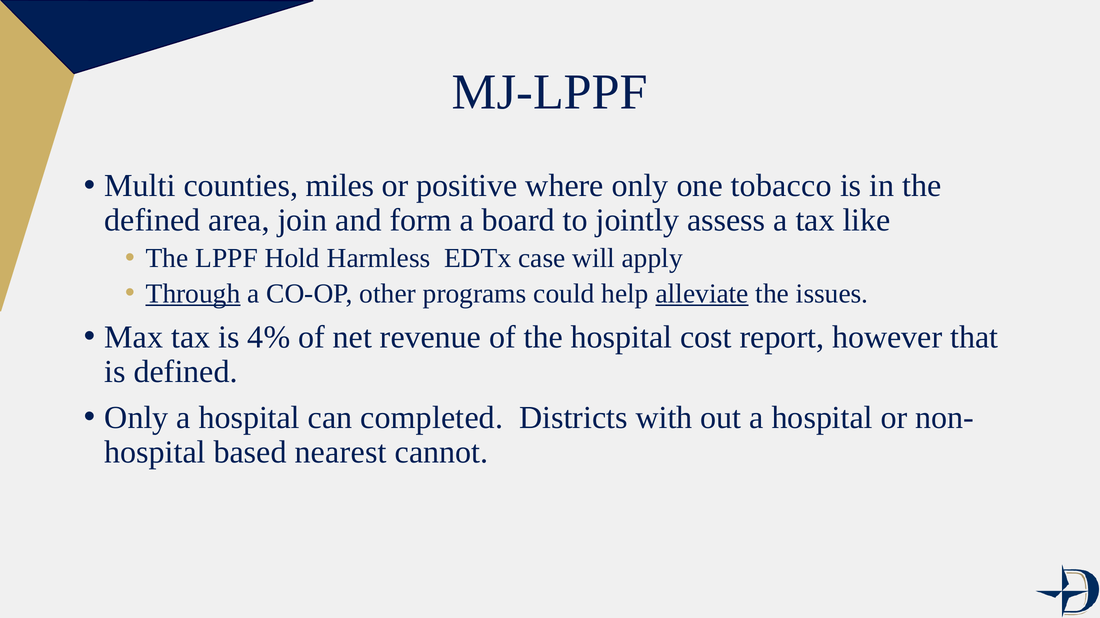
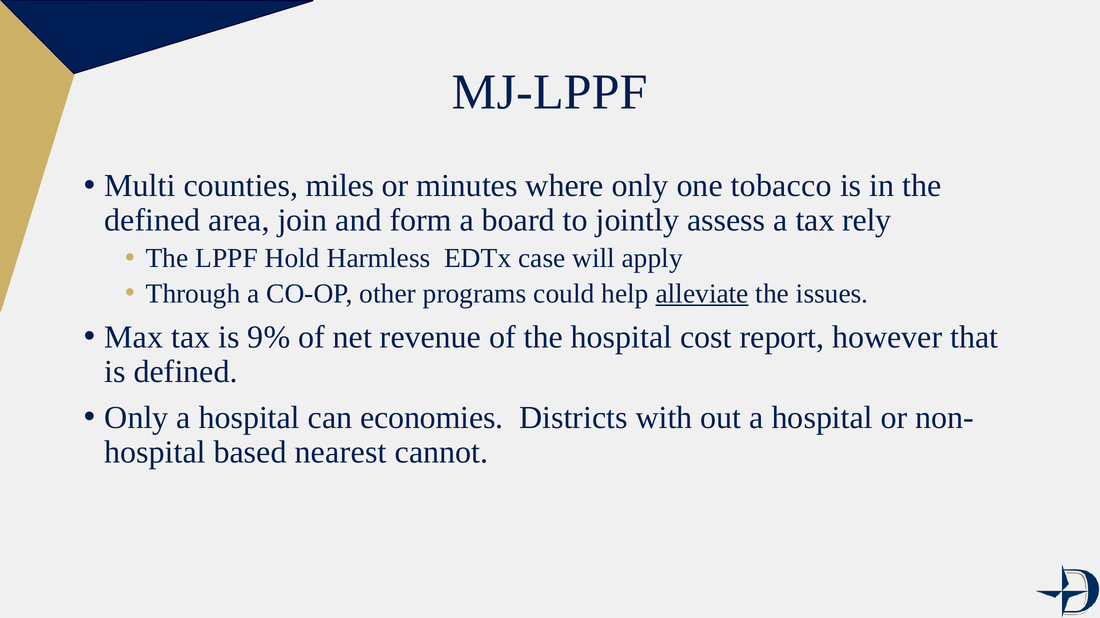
positive: positive -> minutes (467, 186)
like: like -> rely (867, 221)
Through underline: present -> none (193, 294)
4%: 4% -> 9% (269, 337)
completed: completed -> economies (432, 418)
